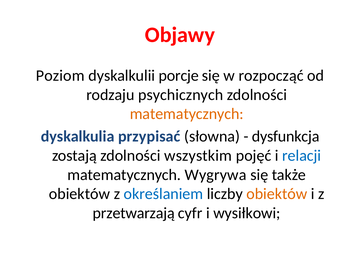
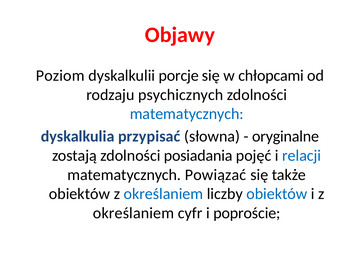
rozpocząć: rozpocząć -> chłopcami (271, 76)
matematycznych colour: orange -> blue (187, 114)
dysfunkcja: dysfunkcja -> oryginalne (286, 136)
wszystkim: wszystkim -> posiadania (198, 156)
Wygrywa: Wygrywa -> Powiązać (216, 175)
obiektów colour: orange -> blue (277, 194)
przetwarzają: przetwarzają -> określaniem (134, 213)
wysiłkowi: wysiłkowi -> poproście (247, 213)
